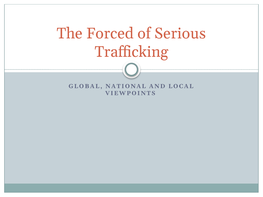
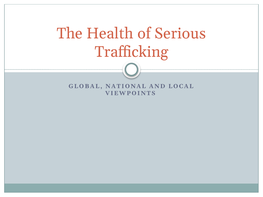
Forced: Forced -> Health (110, 34)
